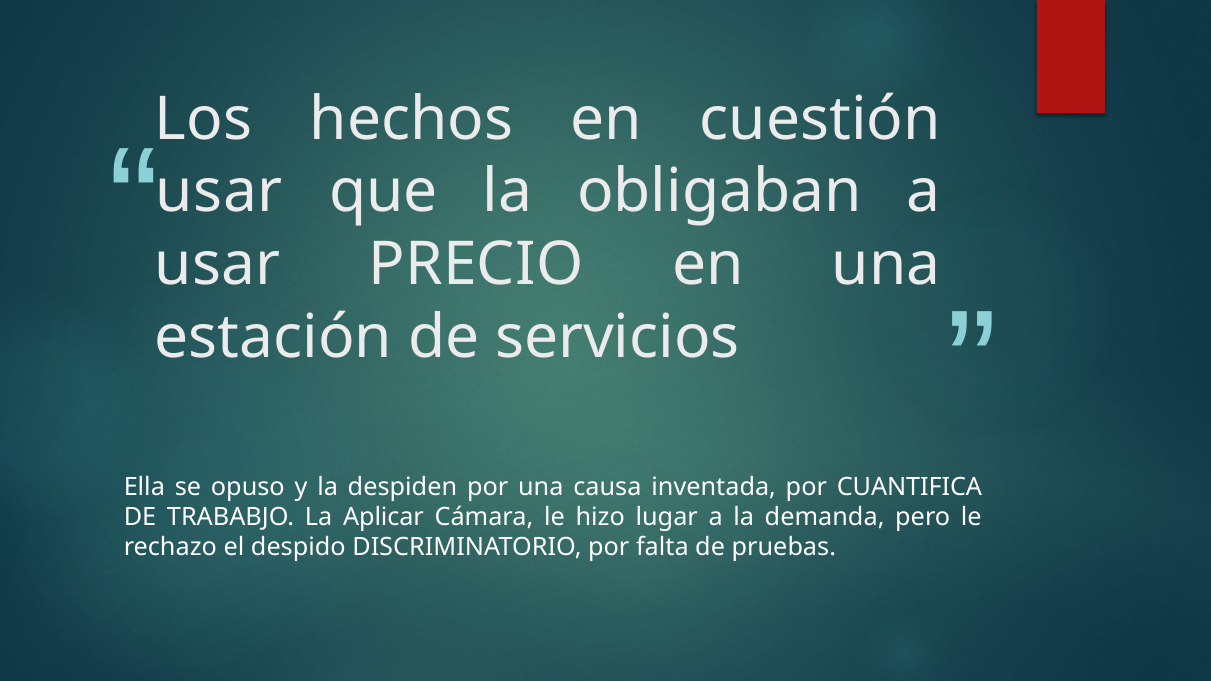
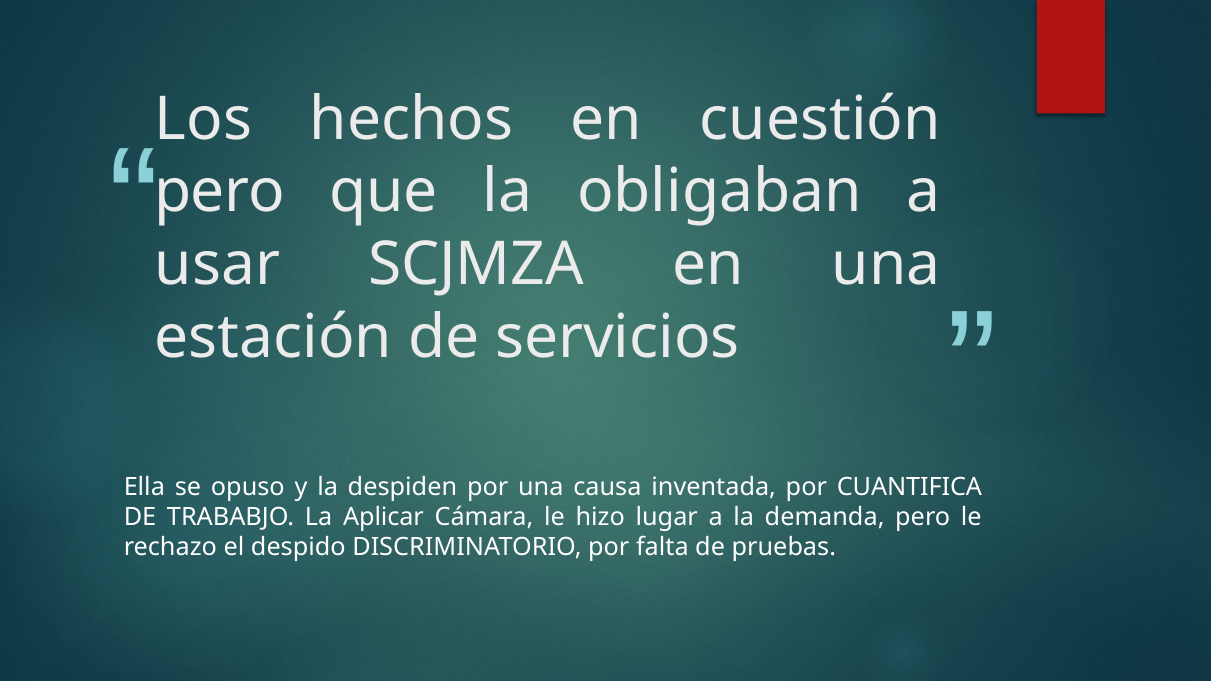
usar: usar -> pero (220, 192)
PRECIO: PRECIO -> SCJMZA (476, 265)
